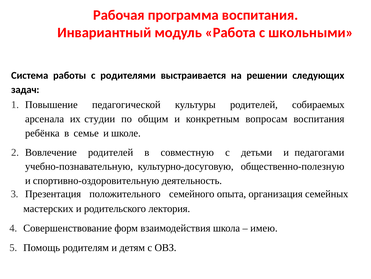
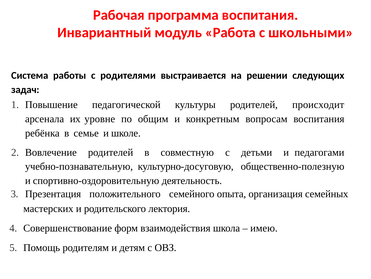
собираемых: собираемых -> происходит (318, 104)
студии: студии -> уровне (100, 119)
